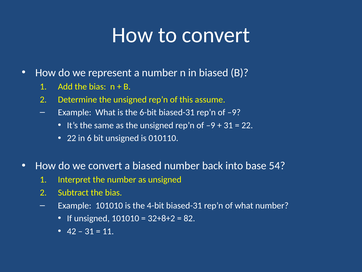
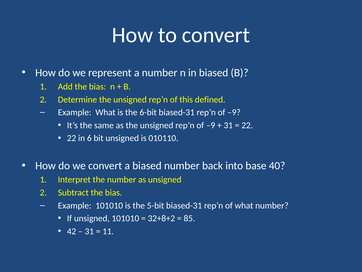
assume: assume -> defined (210, 99)
54: 54 -> 40 (277, 165)
4-bit: 4-bit -> 5-bit (155, 205)
82: 82 -> 85 (189, 218)
